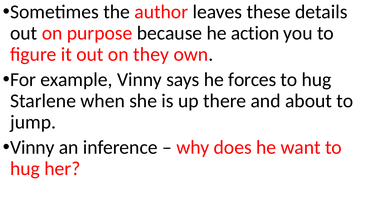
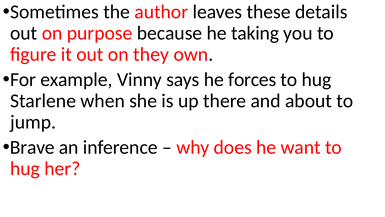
action: action -> taking (255, 33)
Vinny: Vinny -> Brave (32, 147)
